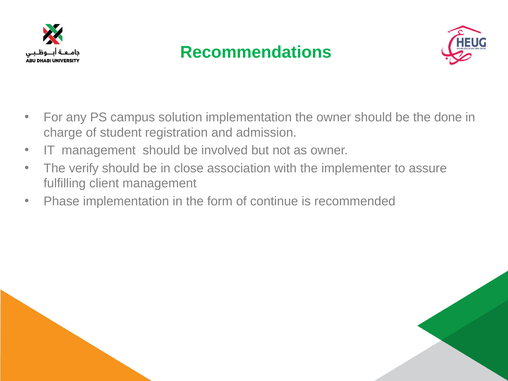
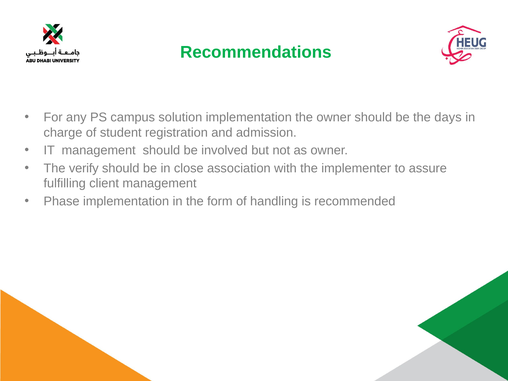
done: done -> days (448, 117)
continue: continue -> handling (274, 201)
